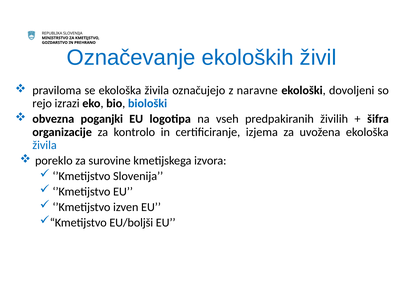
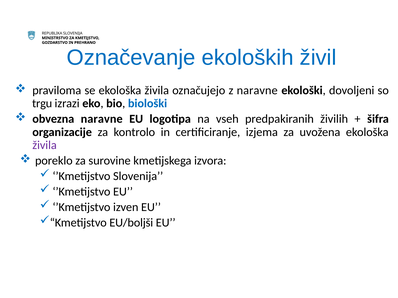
rejo: rejo -> trgu (42, 104)
obvezna poganjki: poganjki -> naravne (102, 119)
živila colour: blue -> purple (45, 145)
